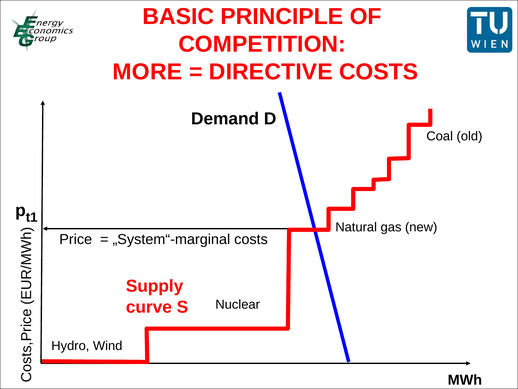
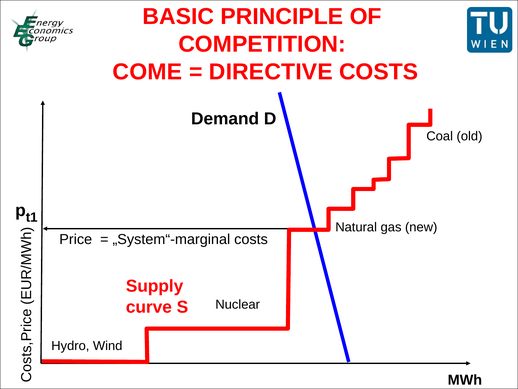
MORE: MORE -> COME (147, 72)
